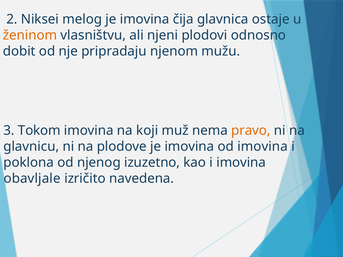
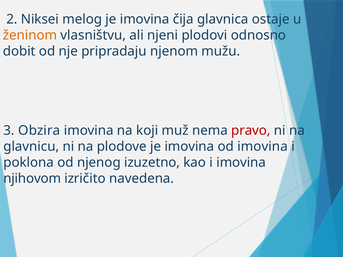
Tokom: Tokom -> Obzira (39, 131)
pravo colour: orange -> red (251, 131)
obavljale: obavljale -> njihovom (32, 179)
